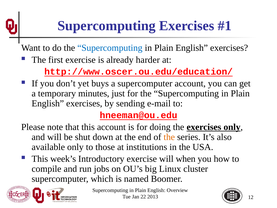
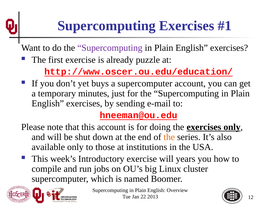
Supercomputing colour: blue -> purple (110, 48)
harder: harder -> puzzle (148, 60)
when: when -> years (186, 159)
